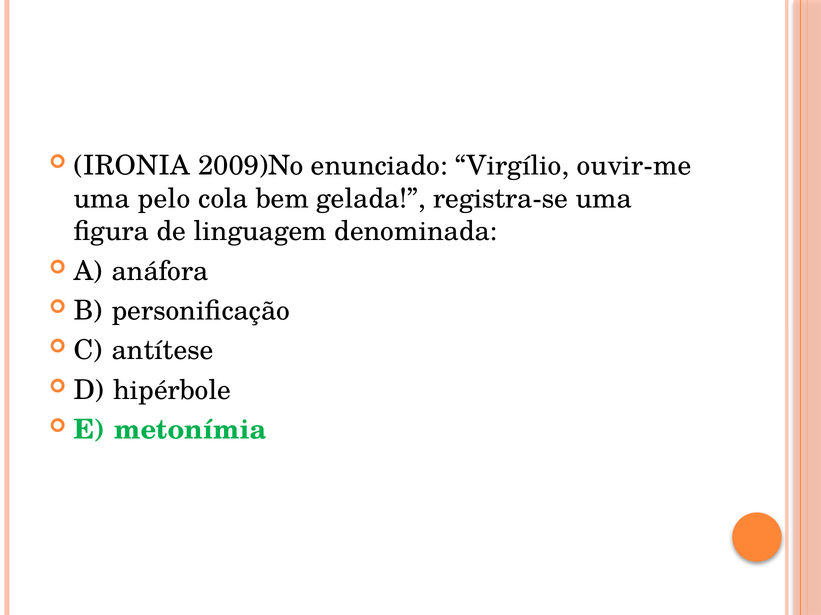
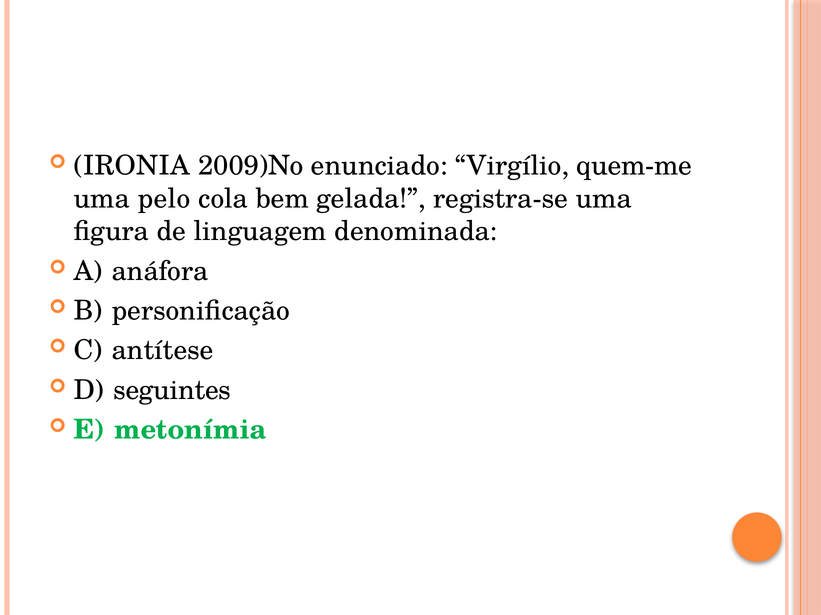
ouvir-me: ouvir-me -> quem-me (634, 166)
hipérbole: hipérbole -> seguintes (172, 391)
